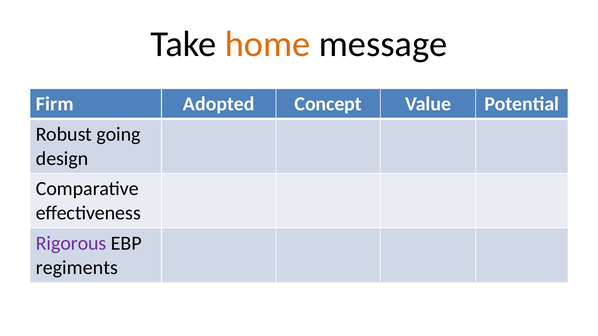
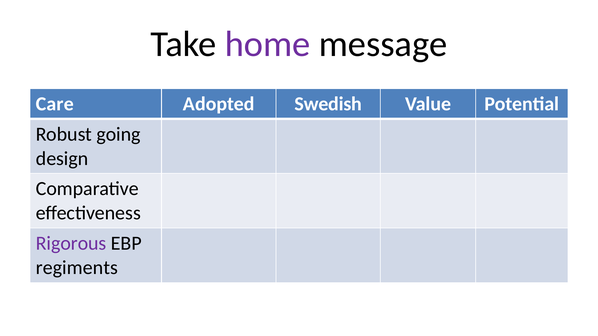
home colour: orange -> purple (268, 44)
Firm: Firm -> Care (55, 104)
Concept: Concept -> Swedish (328, 104)
